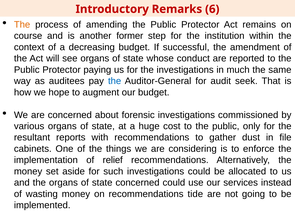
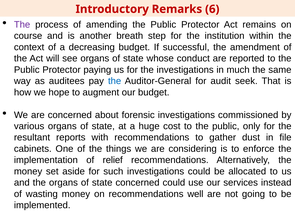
The colour: orange -> purple (22, 25)
former: former -> breath (130, 36)
tide: tide -> well (195, 194)
